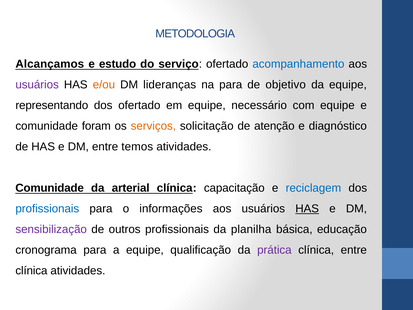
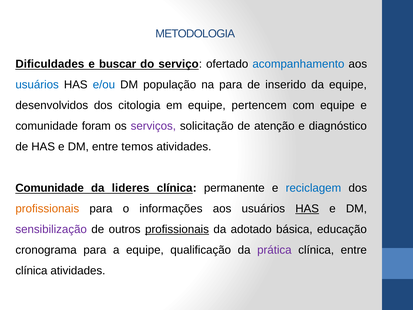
Alcançamos: Alcançamos -> Dificuldades (50, 64)
estudo: estudo -> buscar (118, 64)
usuários colour: purple -> blue (37, 85)
e/ou colour: orange -> blue (104, 85)
lideranças: lideranças -> população (170, 85)
objetivo: objetivo -> inserido (286, 85)
representando: representando -> desenvolvidos (52, 105)
dos ofertado: ofertado -> citologia (139, 105)
necessário: necessário -> pertencem (259, 105)
serviços colour: orange -> purple (153, 126)
arterial: arterial -> lideres (131, 188)
capacitação: capacitação -> permanente (234, 188)
profissionais colour: blue -> orange (47, 209)
profissionais underline: none -> present (177, 229)
planilha: planilha -> adotado (251, 229)
